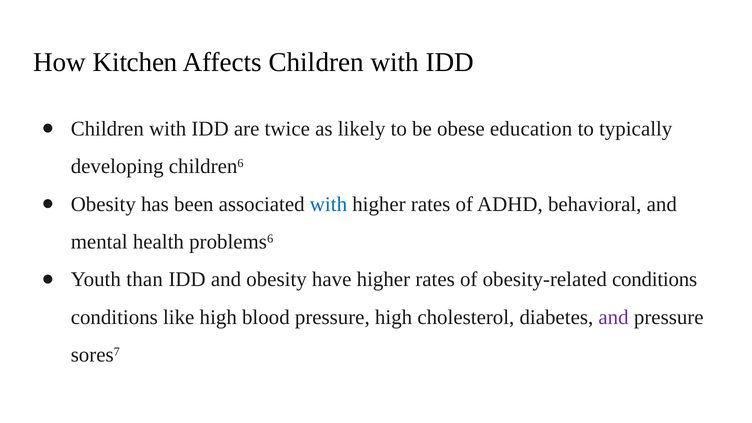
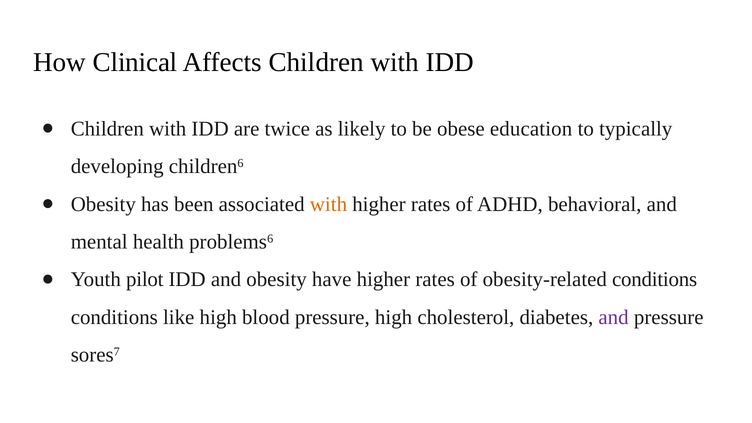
Kitchen: Kitchen -> Clinical (135, 62)
with colour: blue -> orange (328, 204)
than: than -> pilot (145, 280)
